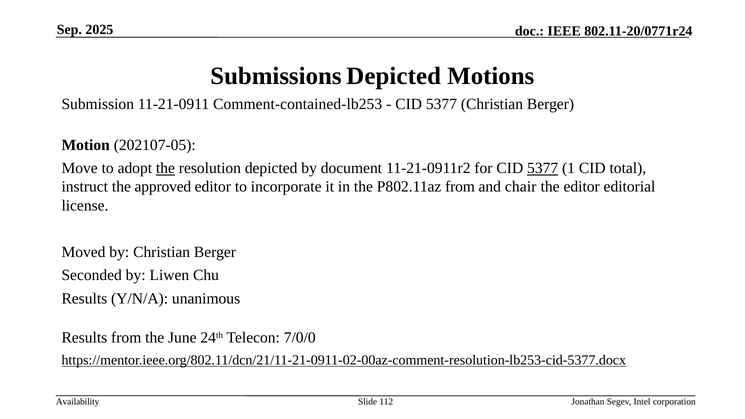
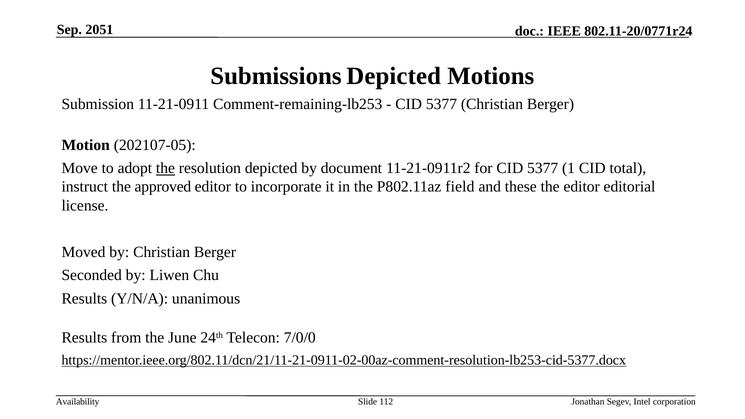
2025: 2025 -> 2051 (99, 30)
Comment-contained-lb253: Comment-contained-lb253 -> Comment-remaining-lb253 (298, 104)
5377 underline: present -> none (543, 168)
P802.11az from: from -> field (460, 187)
chair: chair -> these (521, 187)
